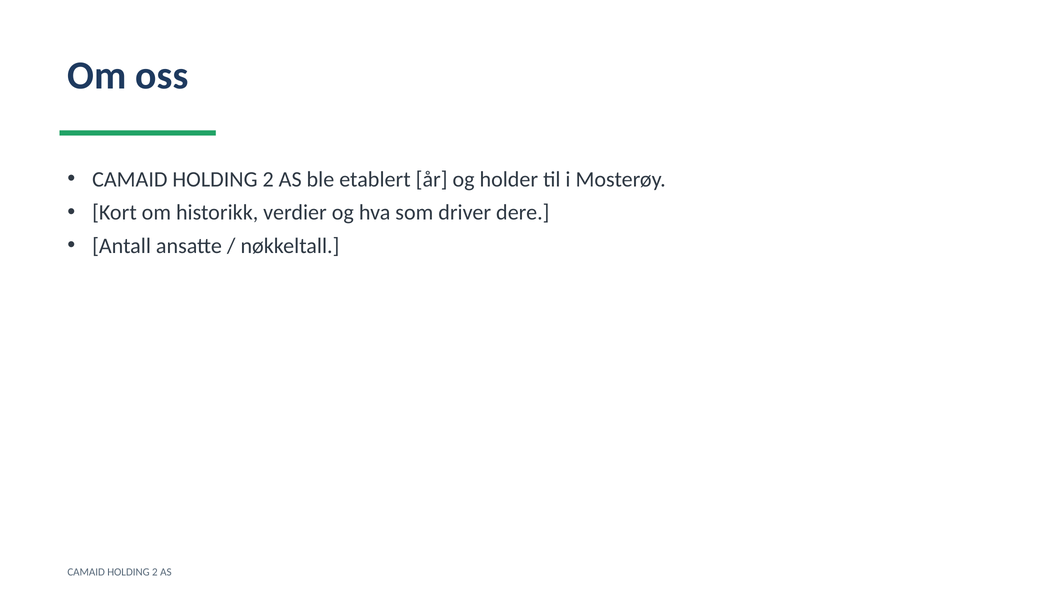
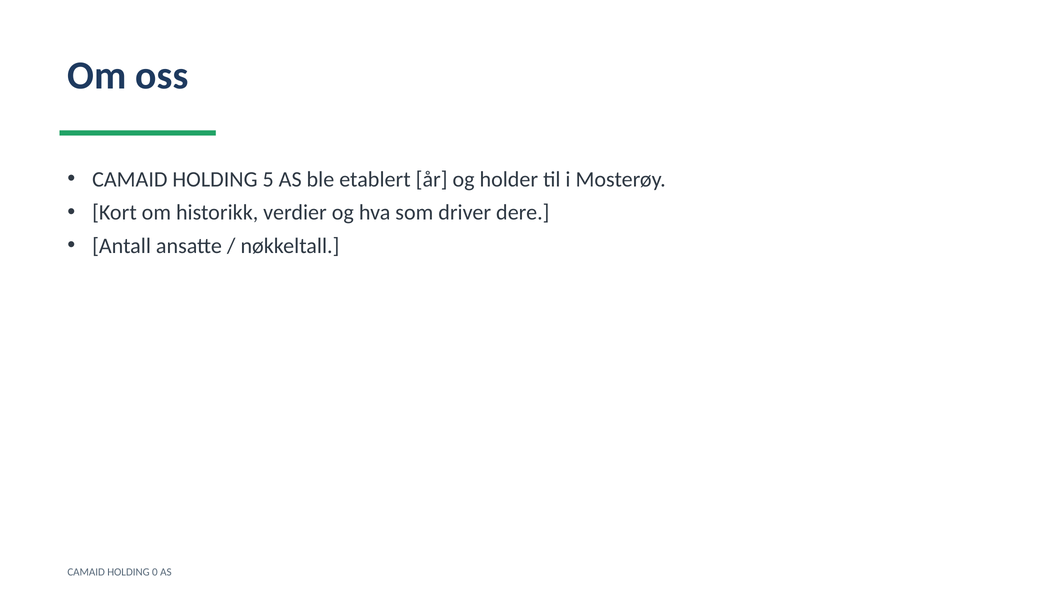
2: 2 -> 5 (268, 179)
2: 2 -> 0 (155, 572)
